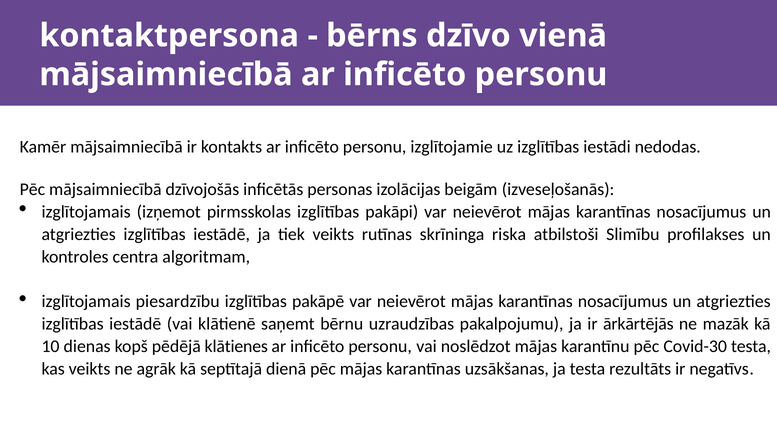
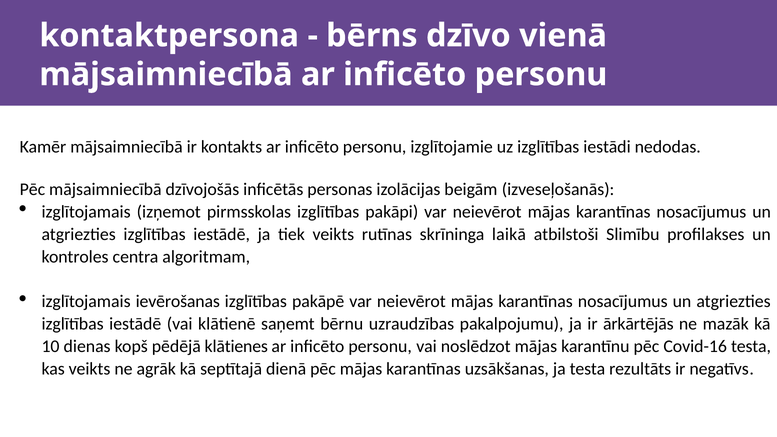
riska: riska -> laikā (509, 234)
piesardzību: piesardzību -> ievērošanas (178, 302)
Covid-30: Covid-30 -> Covid-16 (695, 346)
